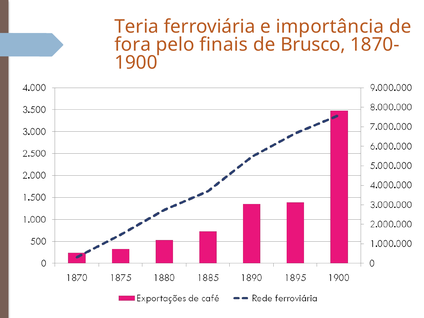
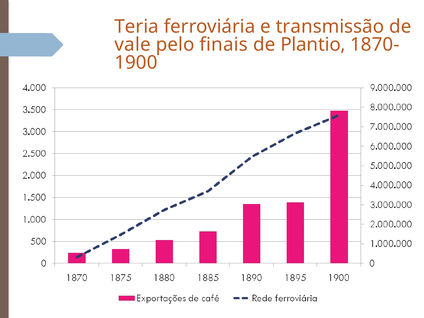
importância: importância -> transmissão (330, 26)
fora: fora -> vale (133, 45)
Brusco: Brusco -> Plantio (313, 45)
